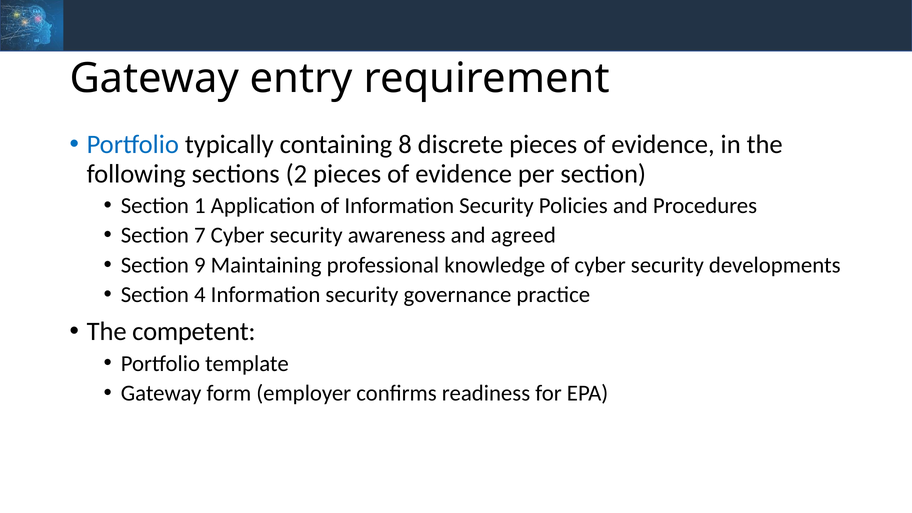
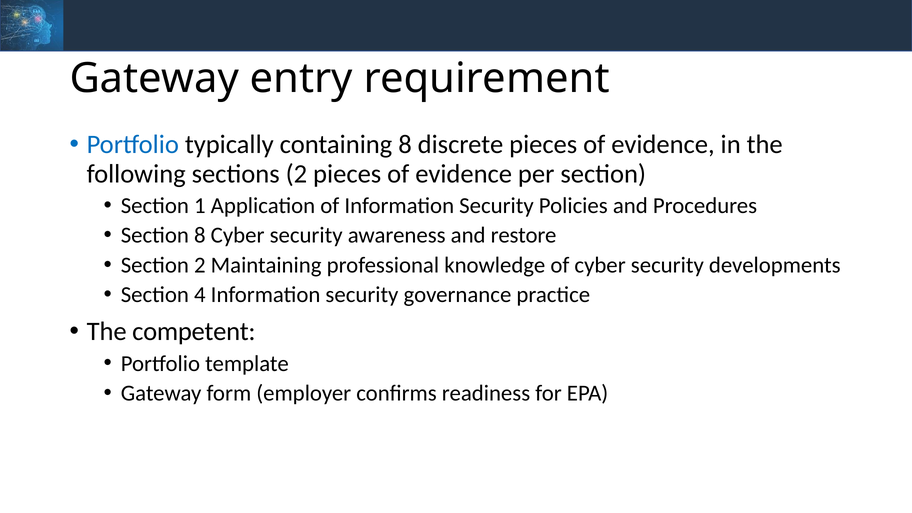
Section 7: 7 -> 8 (200, 235)
agreed: agreed -> restore (524, 235)
Section 9: 9 -> 2 (200, 265)
